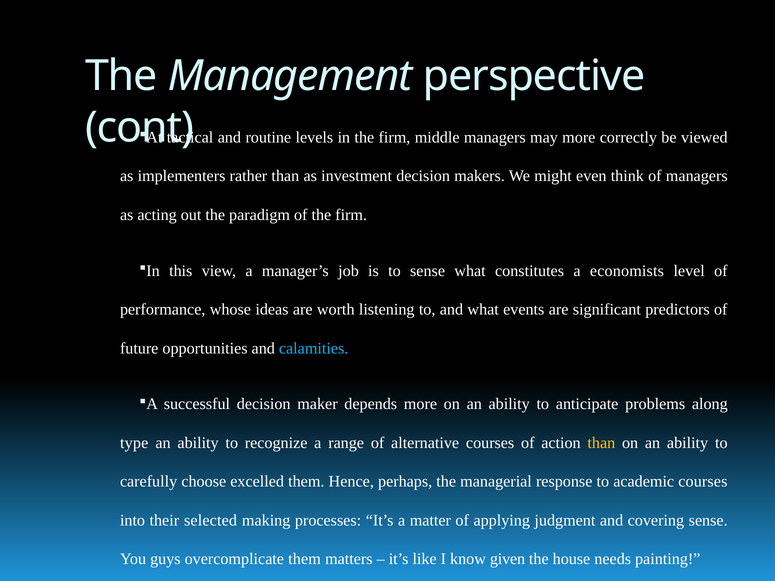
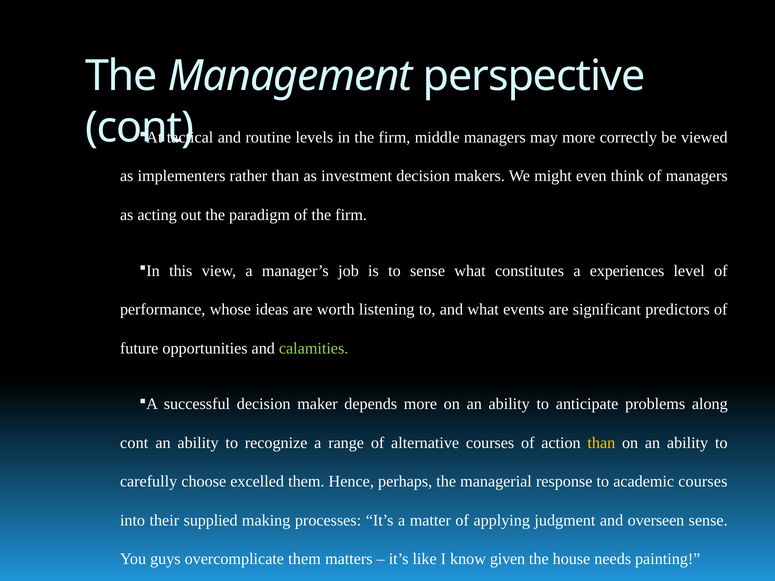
economists: economists -> experiences (627, 271)
calamities colour: light blue -> light green (314, 348)
type: type -> cont (134, 443)
selected: selected -> supplied (211, 521)
covering: covering -> overseen (656, 521)
